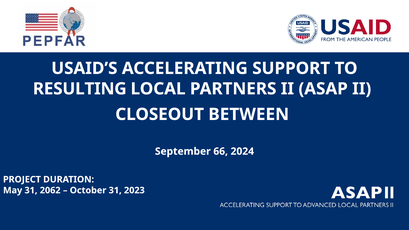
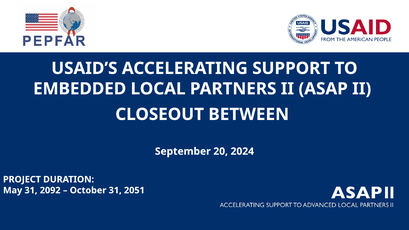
RESULTING: RESULTING -> EMBEDDED (80, 89)
66: 66 -> 20 (221, 151)
2062: 2062 -> 2092 (50, 190)
2023: 2023 -> 2051 (134, 190)
